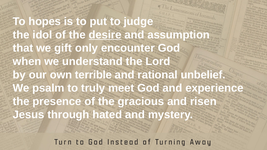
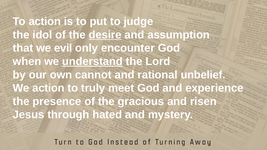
To hopes: hopes -> action (45, 21)
gift: gift -> evil (63, 48)
understand underline: none -> present (92, 61)
terrible: terrible -> cannot (93, 75)
We psalm: psalm -> action (48, 88)
